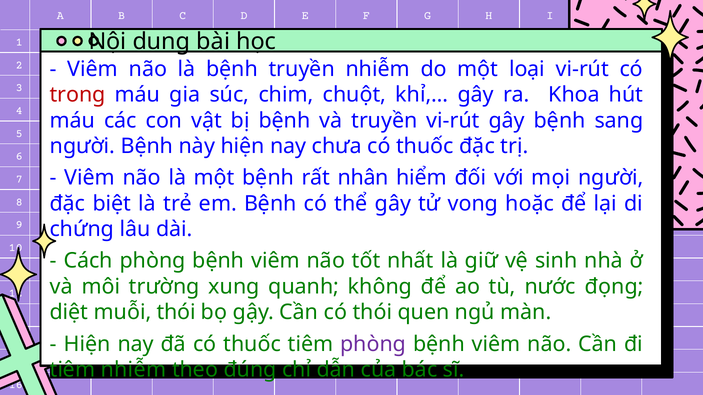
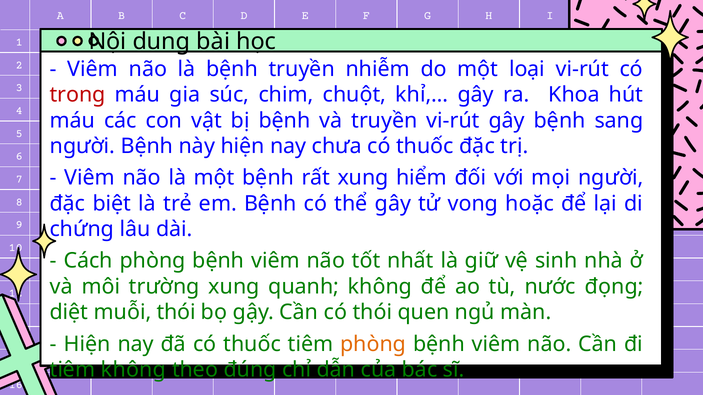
rất nhân: nhân -> xung (363, 178)
phòng colour: purple -> orange (373, 344)
tiêm nhiễm: nhiễm -> không (134, 370)
